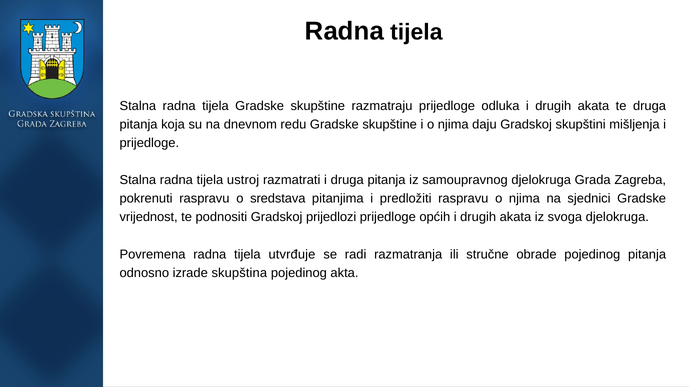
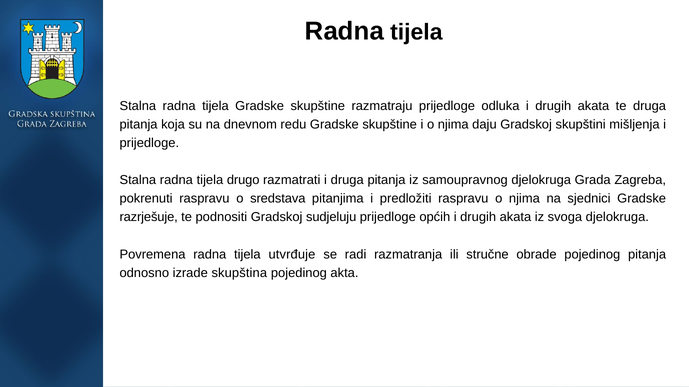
ustroj: ustroj -> drugo (243, 180)
vrijednost: vrijednost -> razrješuje (149, 218)
prijedlozi: prijedlozi -> sudjeluju (331, 218)
